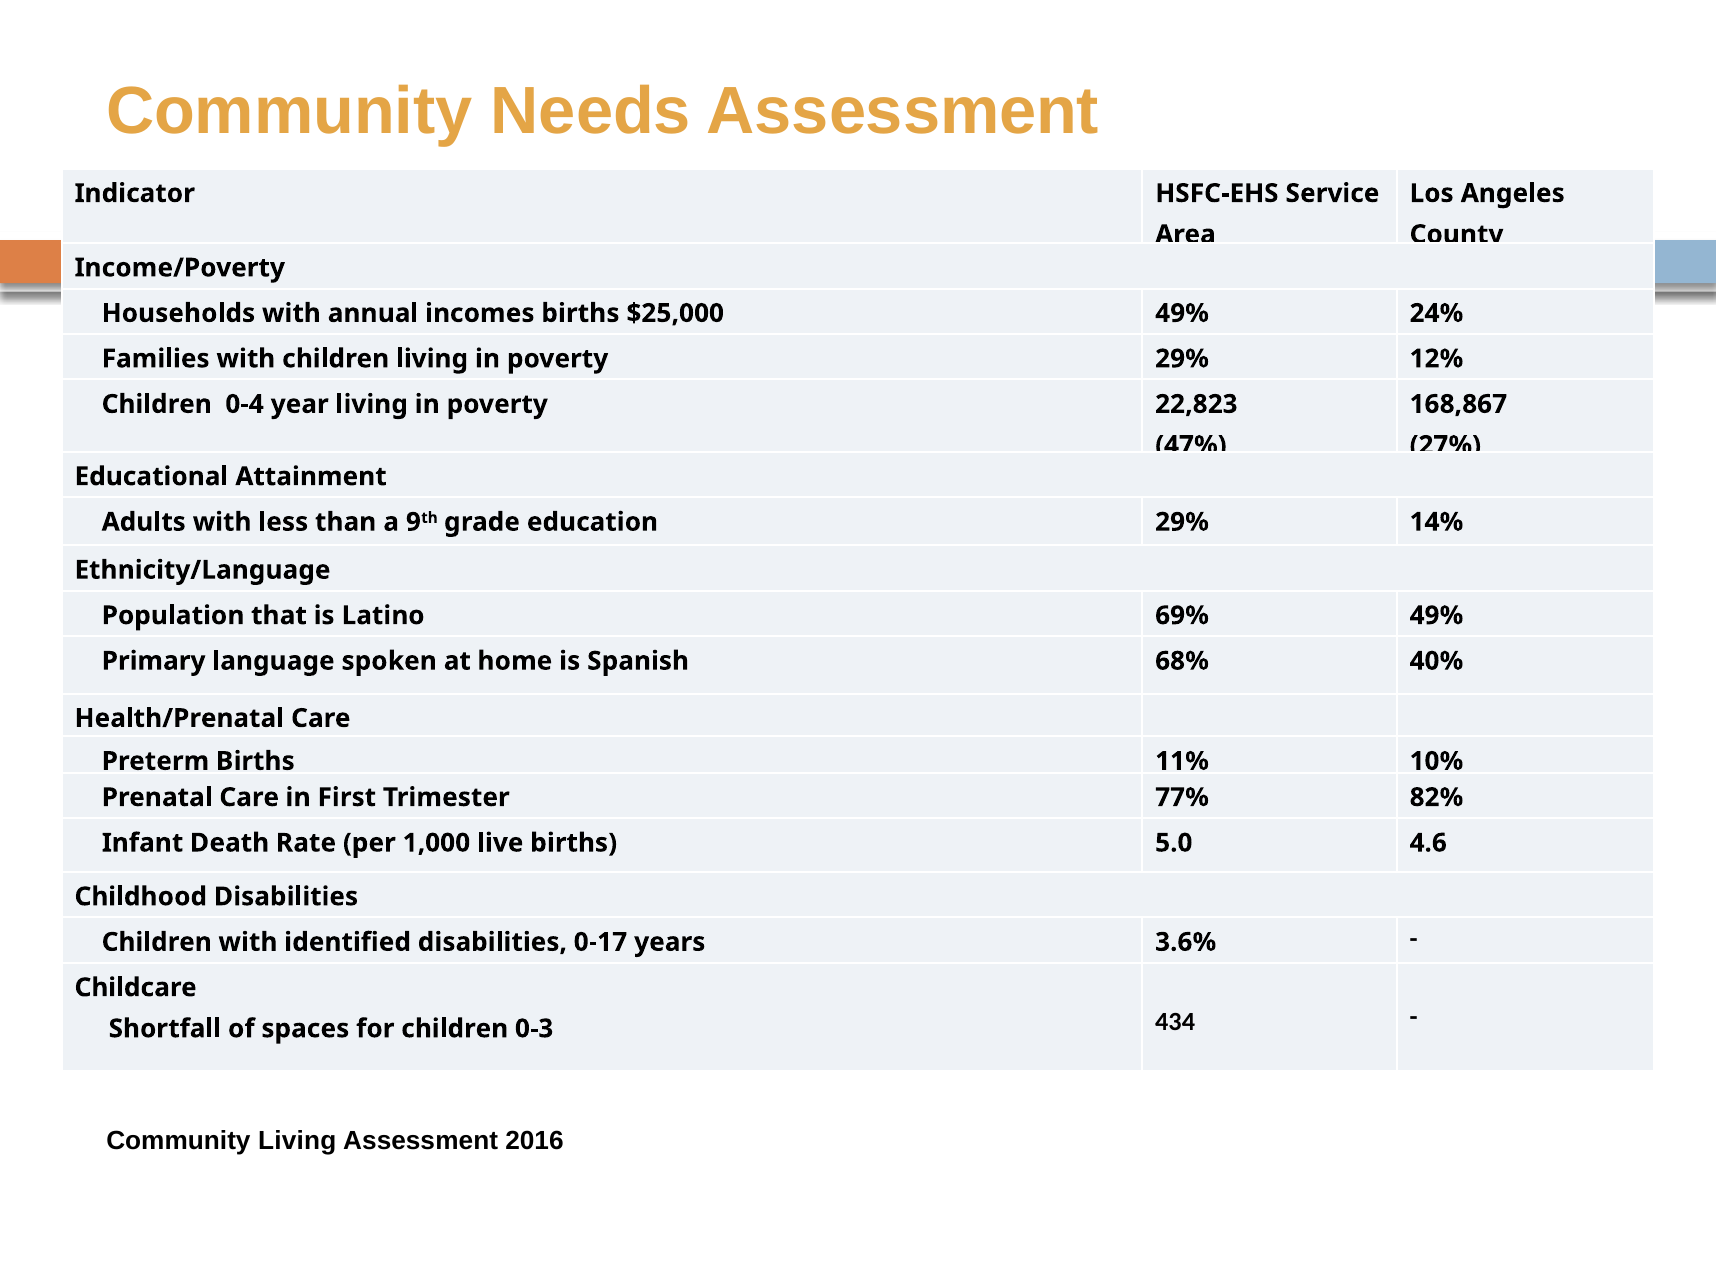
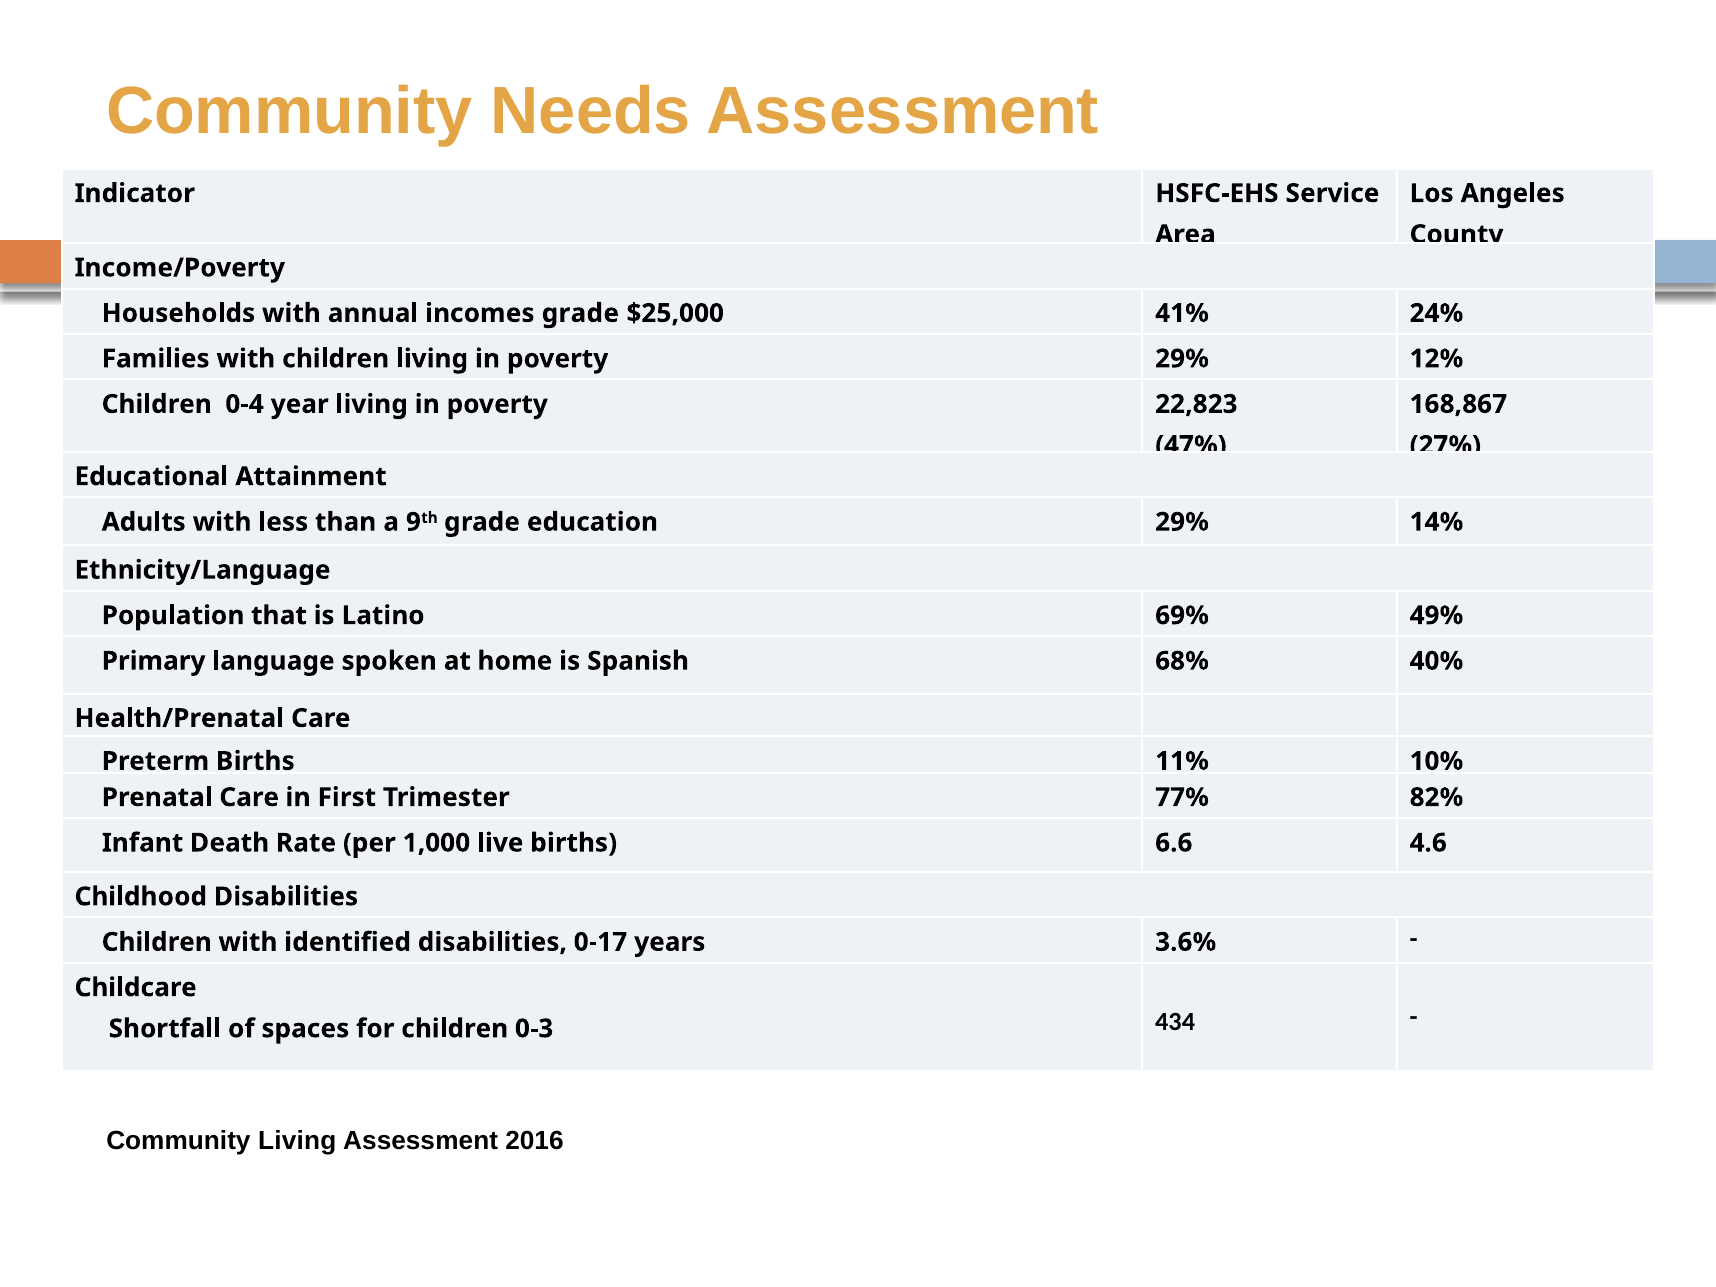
incomes births: births -> grade (580, 313)
$25,000 49%: 49% -> 41% (1182, 313)
5.0: 5.0 -> 6.6 (1174, 843)
